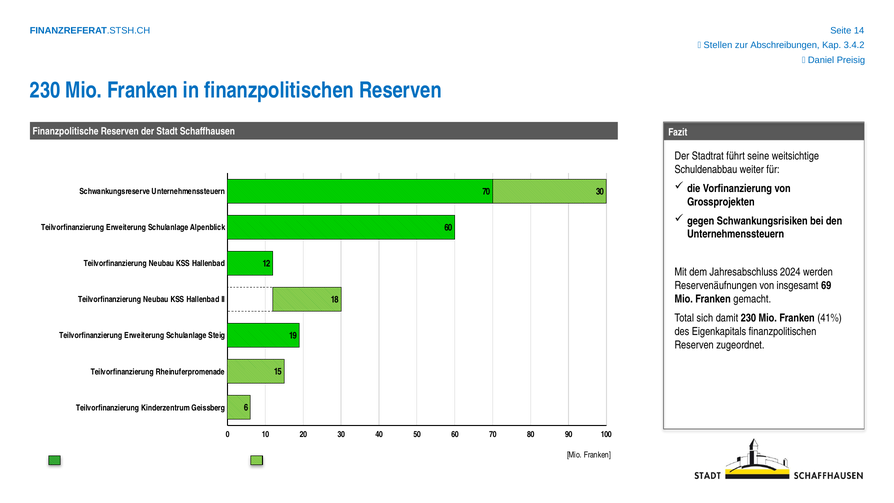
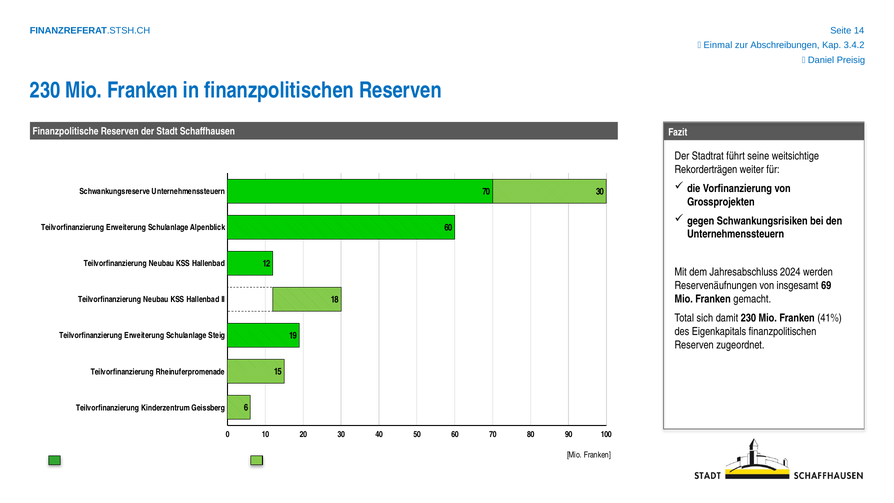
Stellen: Stellen -> Einmal (718, 45)
Schuldenabbau: Schuldenabbau -> Rekorderträgen (706, 169)
